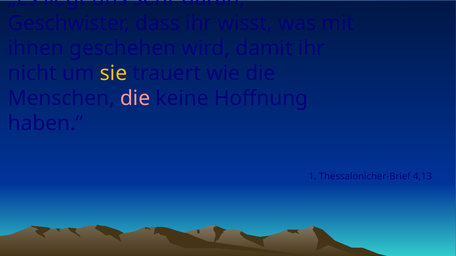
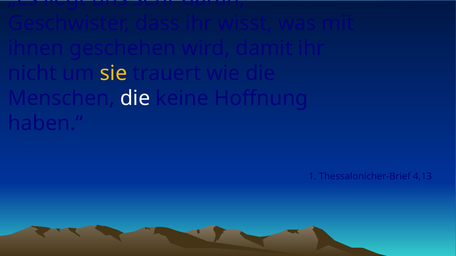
die colour: pink -> white (135, 98)
